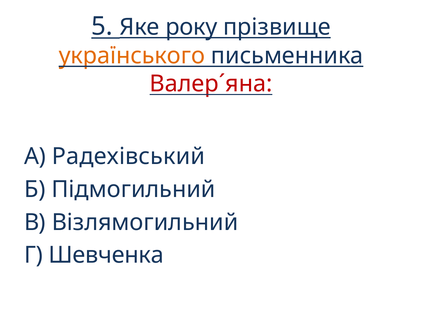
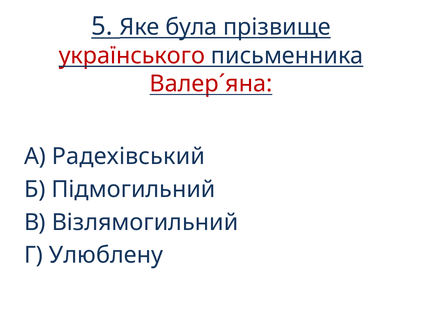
року: року -> була (191, 27)
українського colour: orange -> red (132, 56)
Шевченка: Шевченка -> Улюблену (106, 255)
